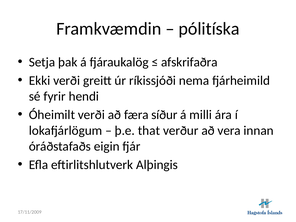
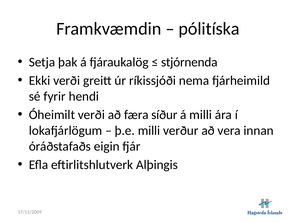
afskrifaðra: afskrifaðra -> stjórnenda (189, 62)
þ.e that: that -> milli (149, 131)
